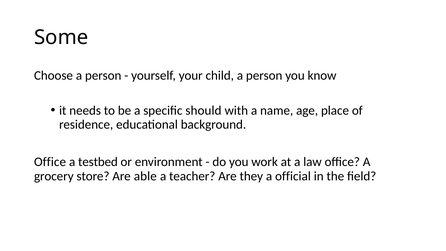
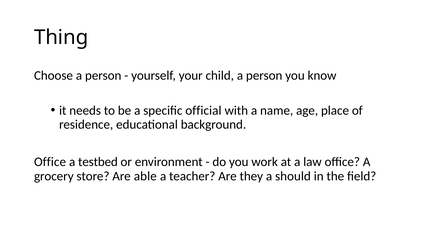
Some: Some -> Thing (61, 37)
should: should -> official (203, 110)
official: official -> should (293, 176)
